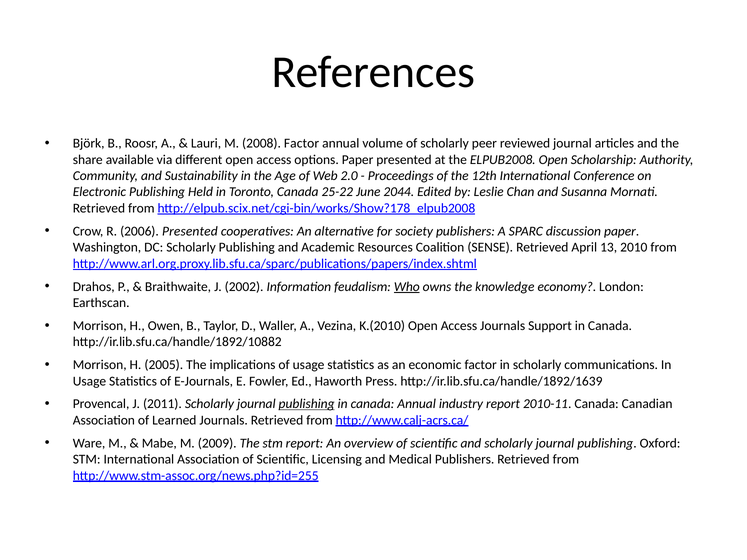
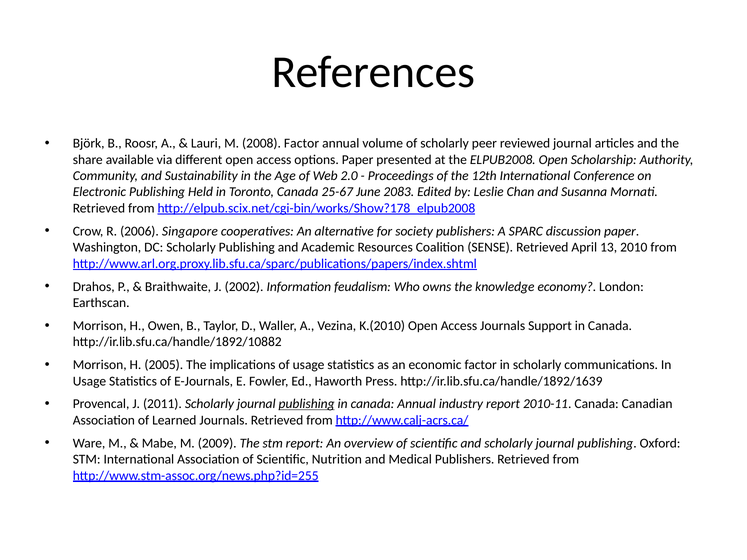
25-22: 25-22 -> 25-67 (337, 192)
2044: 2044 -> 2083 (399, 192)
2006 Presented: Presented -> Singapore (190, 231)
Who underline: present -> none (407, 287)
Licensing: Licensing -> Nutrition (337, 460)
